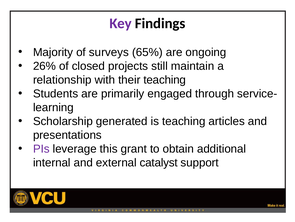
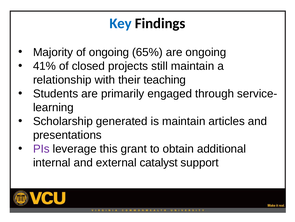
Key colour: purple -> blue (121, 23)
of surveys: surveys -> ongoing (109, 52)
26%: 26% -> 41% (44, 66)
is teaching: teaching -> maintain (184, 121)
